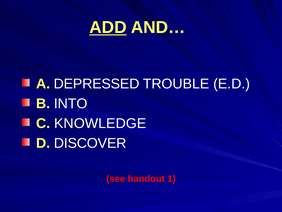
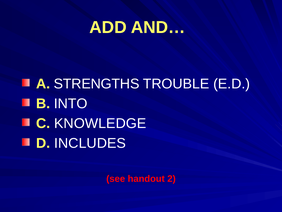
ADD underline: present -> none (108, 27)
DEPRESSED: DEPRESSED -> STRENGTHS (97, 84)
DISCOVER: DISCOVER -> INCLUDES (90, 143)
1: 1 -> 2 (172, 178)
